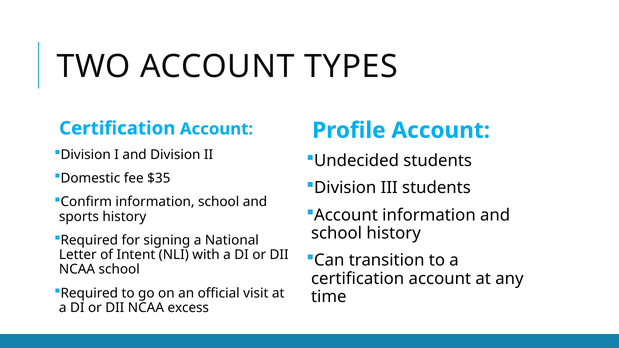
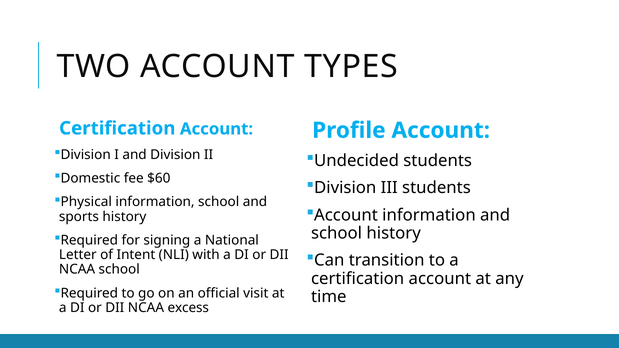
$35: $35 -> $60 (159, 178)
Confirm: Confirm -> Physical (86, 202)
